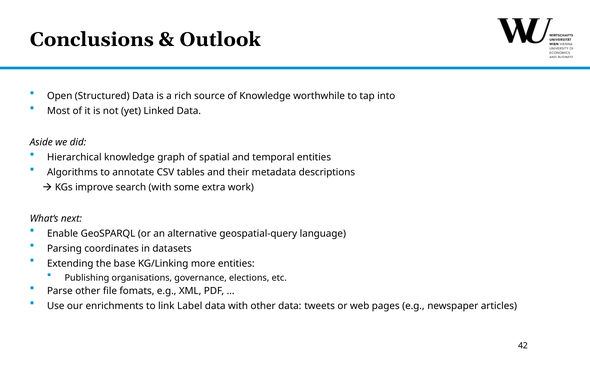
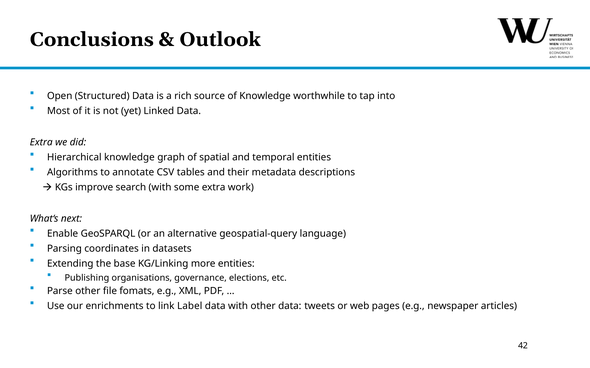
Aside: Aside -> Extra (41, 143)
